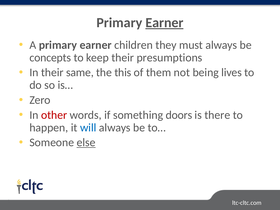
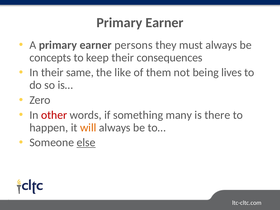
Earner underline: present -> none (164, 23)
children: children -> persons (134, 45)
presumptions: presumptions -> consequences (170, 58)
this: this -> like (123, 73)
doors: doors -> many (179, 115)
will colour: blue -> orange (88, 128)
